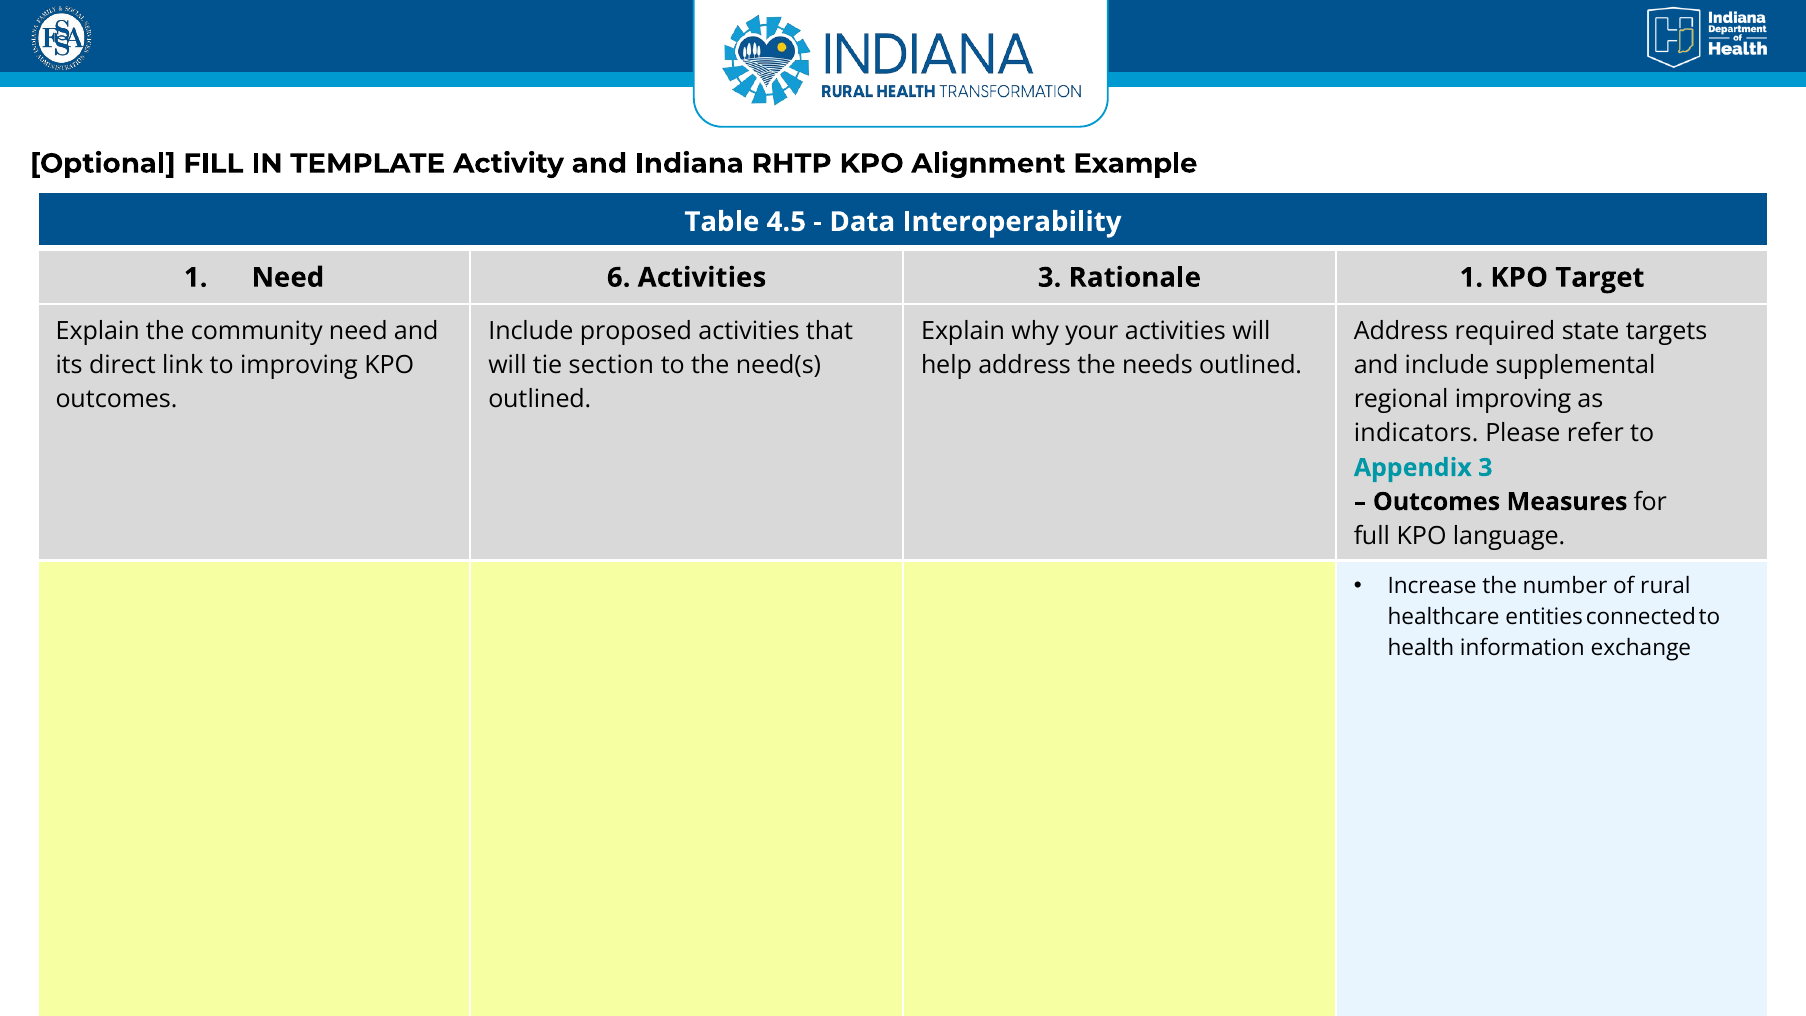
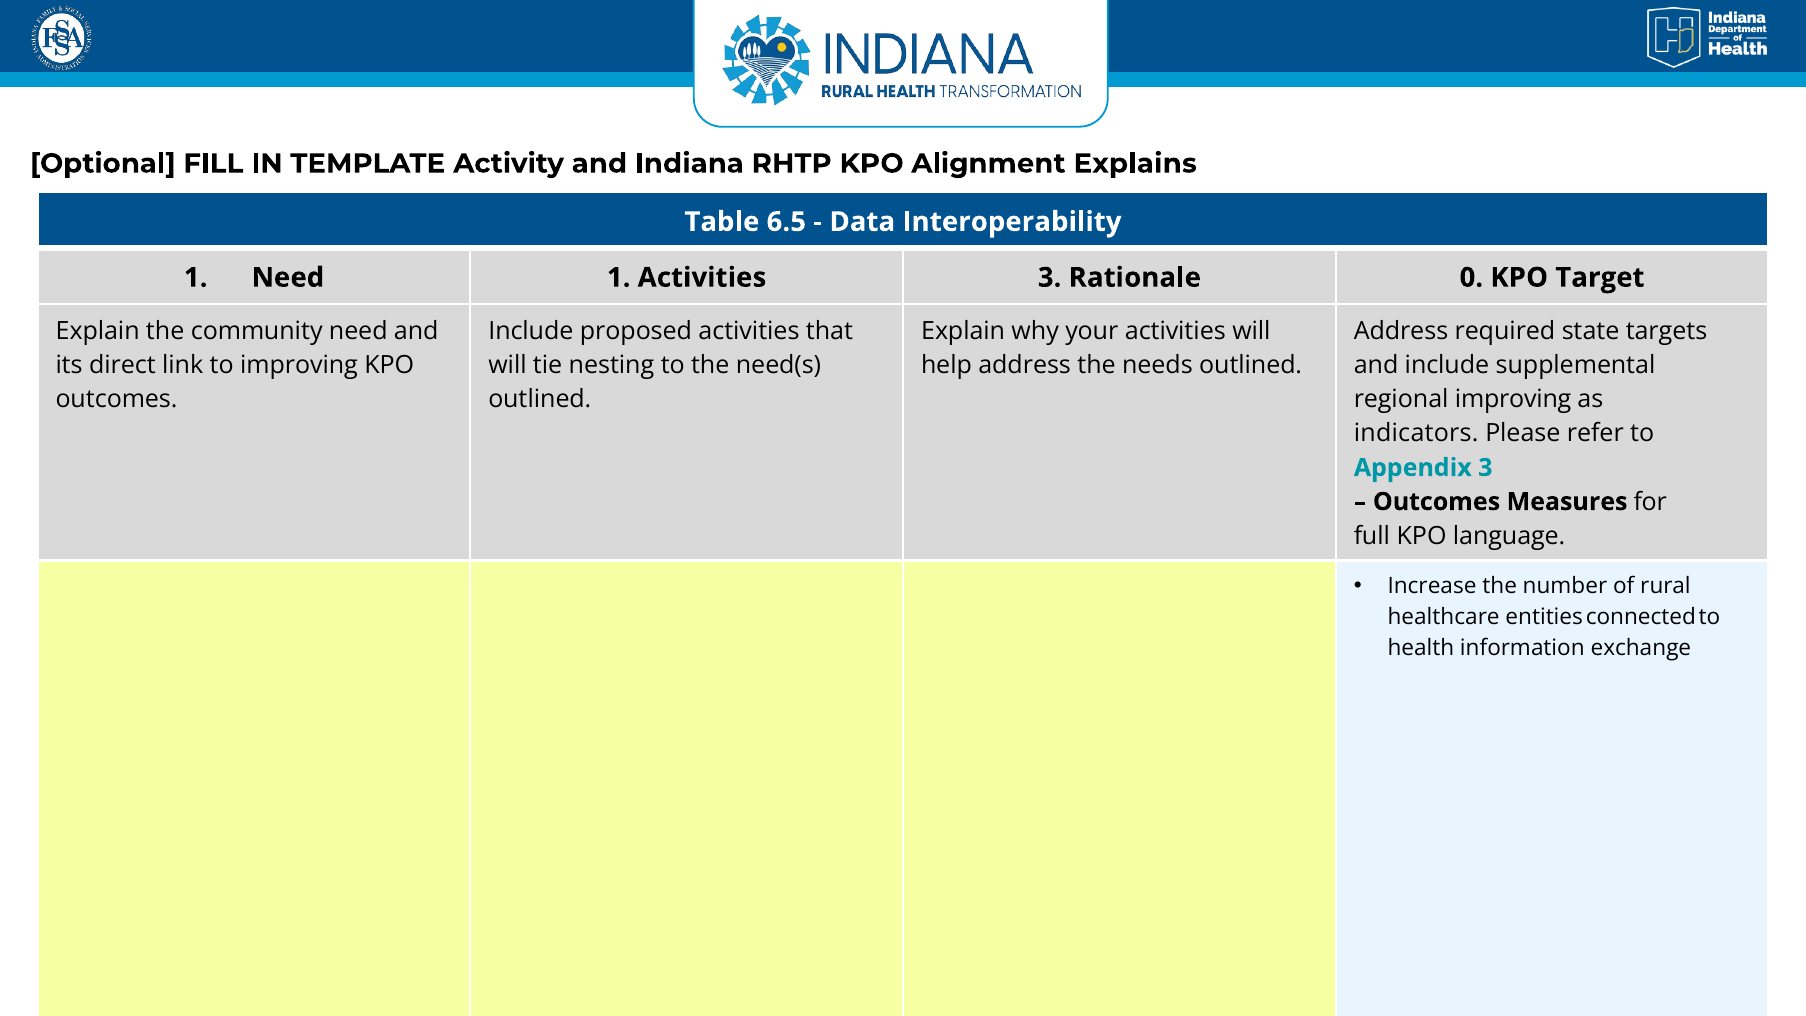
Example: Example -> Explains (1135, 163)
4.5: 4.5 -> 6.5 (786, 222)
Need 6: 6 -> 1 (619, 278)
Rationale 1: 1 -> 0 (1471, 278)
section: section -> nesting (611, 366)
